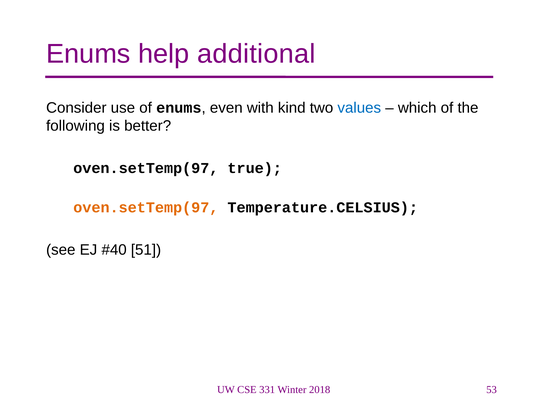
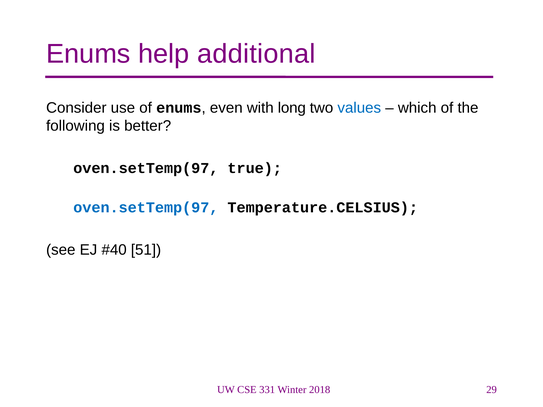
kind: kind -> long (292, 108)
oven.setTemp(97 colour: orange -> blue (146, 208)
53: 53 -> 29 (492, 390)
